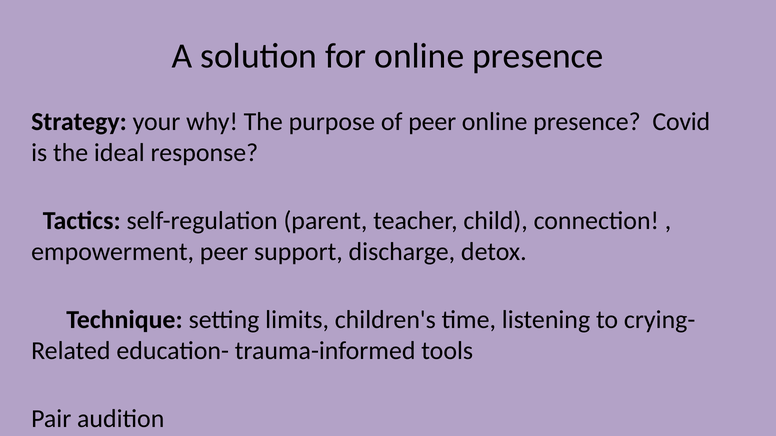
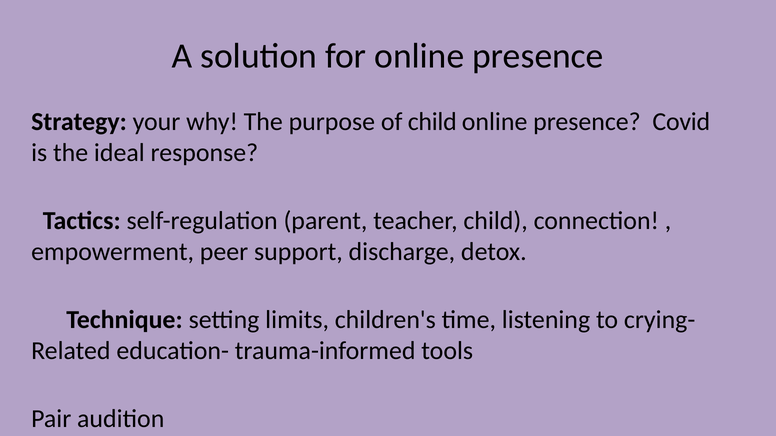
of peer: peer -> child (432, 122)
